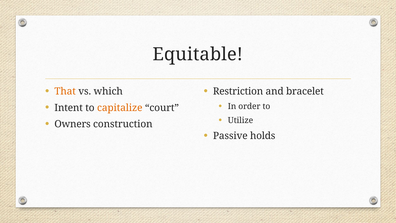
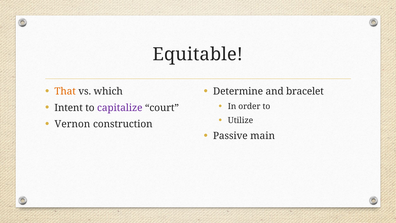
Restriction: Restriction -> Determine (238, 91)
capitalize colour: orange -> purple (120, 108)
Owners: Owners -> Vernon (72, 124)
holds: holds -> main (263, 136)
